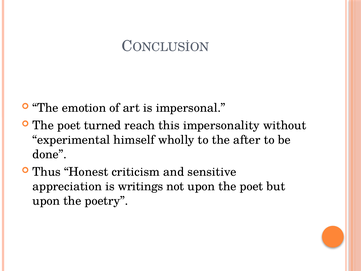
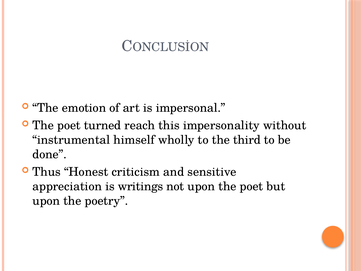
experimental: experimental -> instrumental (71, 140)
after: after -> third (247, 140)
